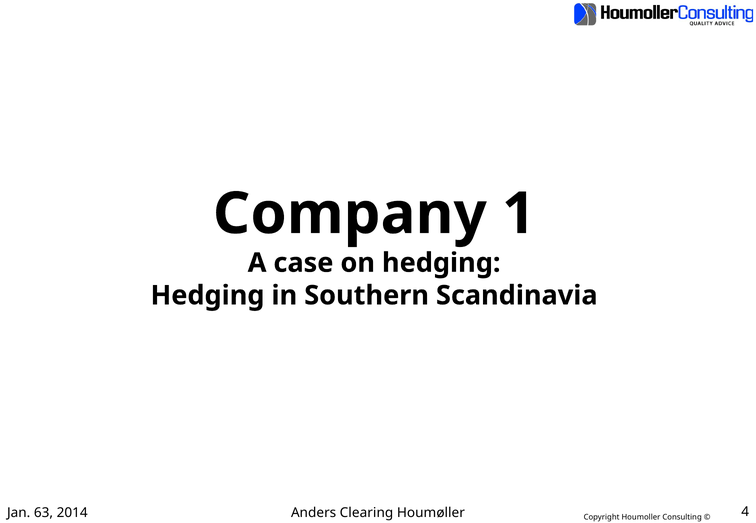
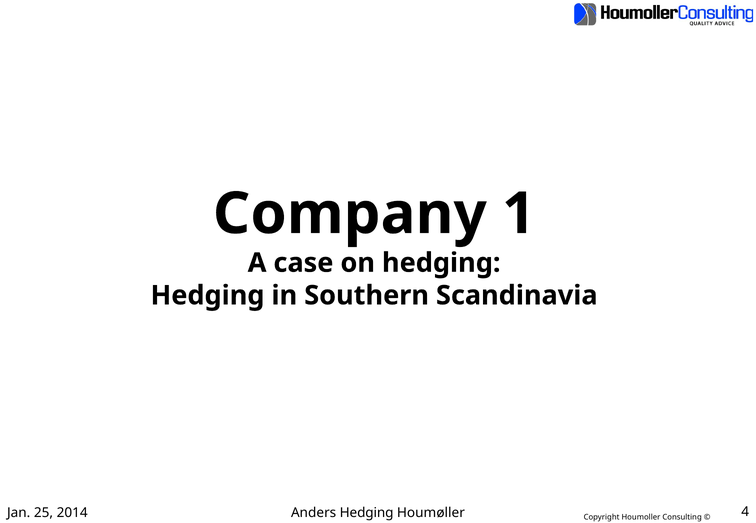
63: 63 -> 25 (43, 513)
Anders Clearing: Clearing -> Hedging (367, 513)
